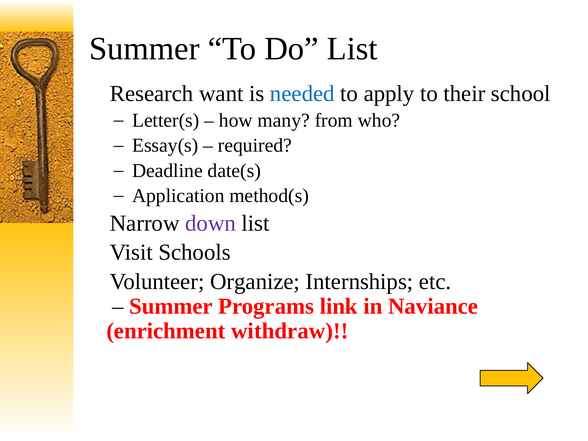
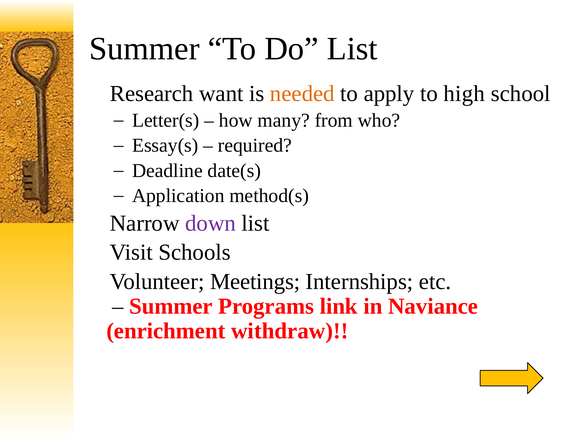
needed colour: blue -> orange (302, 94)
their: their -> high (464, 94)
Organize: Organize -> Meetings (255, 282)
